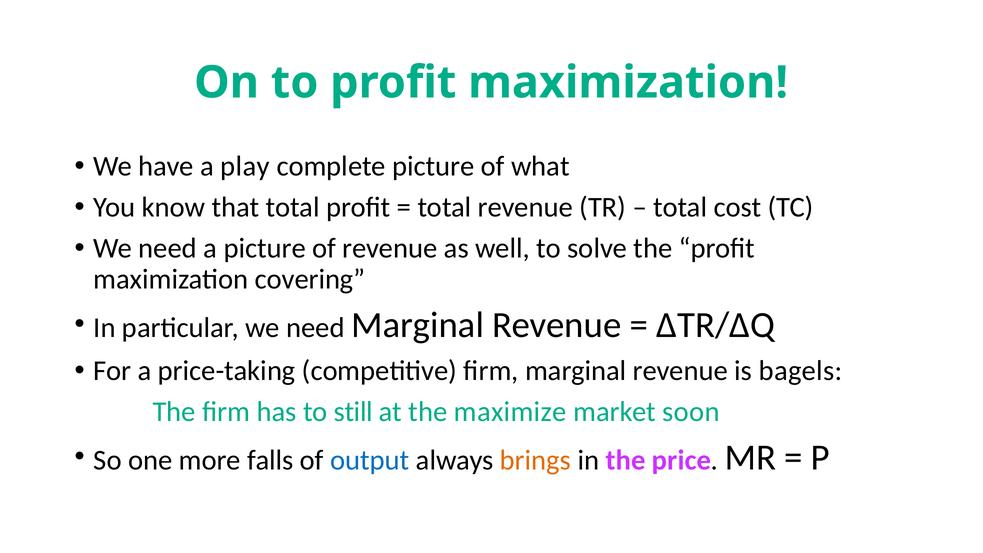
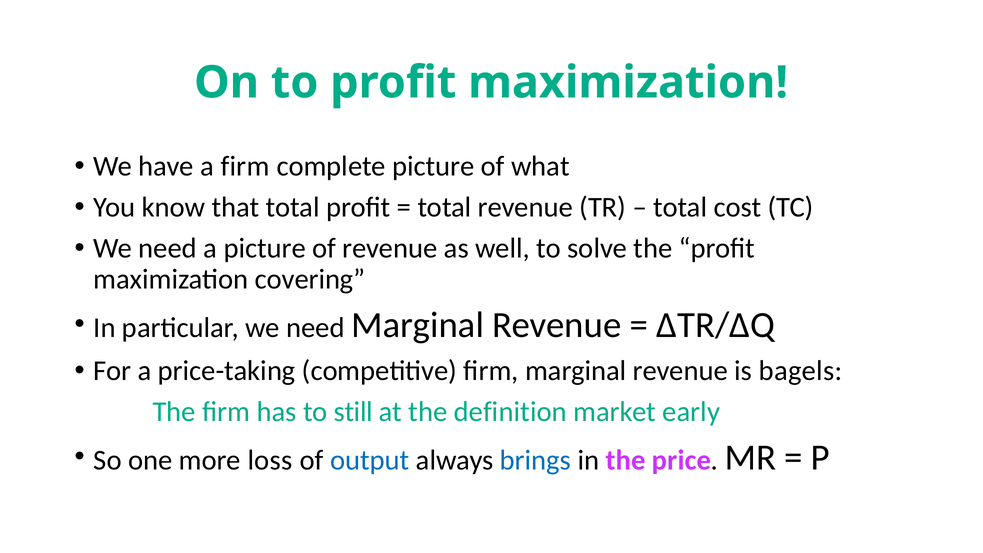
a play: play -> firm (245, 166)
maximize: maximize -> definition (510, 412)
soon: soon -> early (691, 412)
falls: falls -> loss (270, 460)
brings colour: orange -> blue (535, 460)
